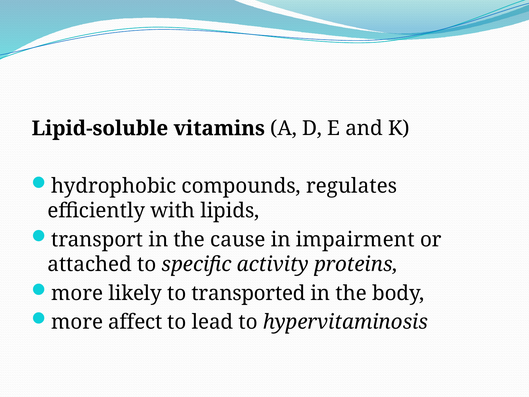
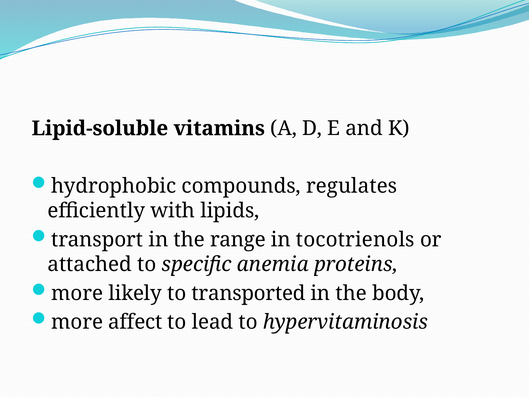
cause: cause -> range (238, 240)
impairment: impairment -> tocotrienols (355, 240)
activity: activity -> anemia (273, 264)
